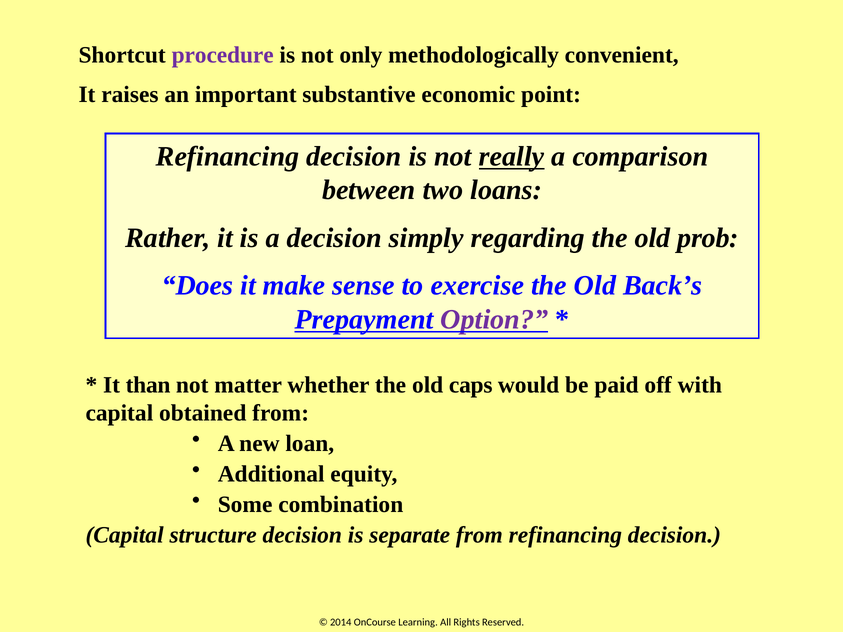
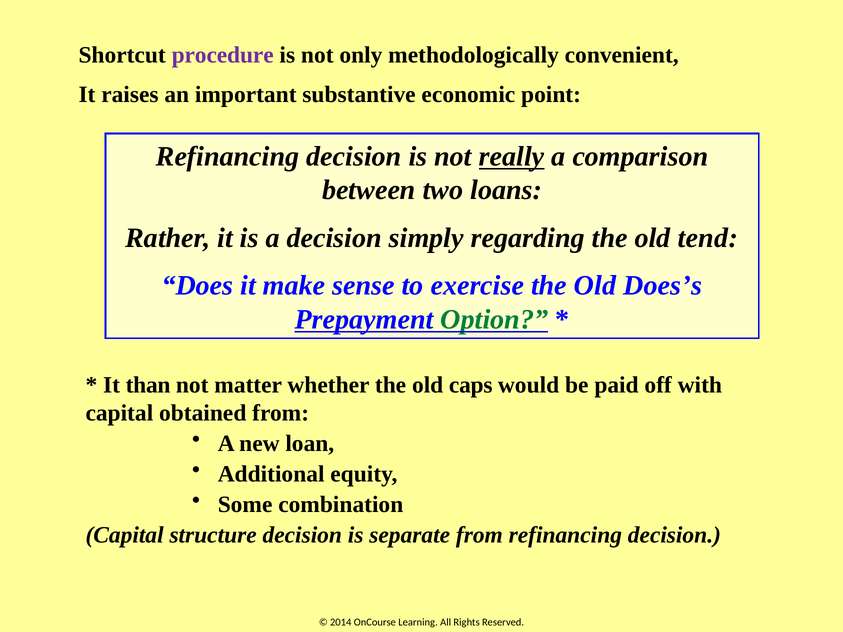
prob: prob -> tend (708, 238)
Back’s: Back’s -> Does’s (663, 286)
Option colour: purple -> green (494, 319)
